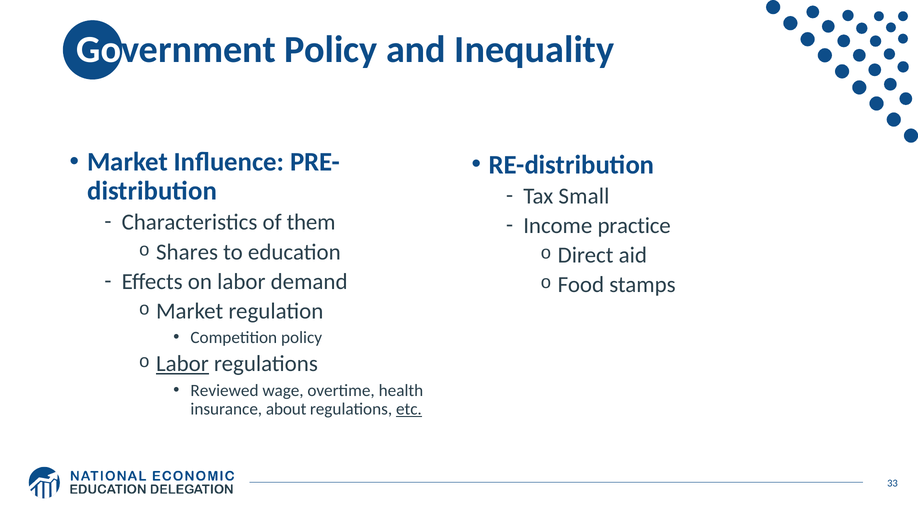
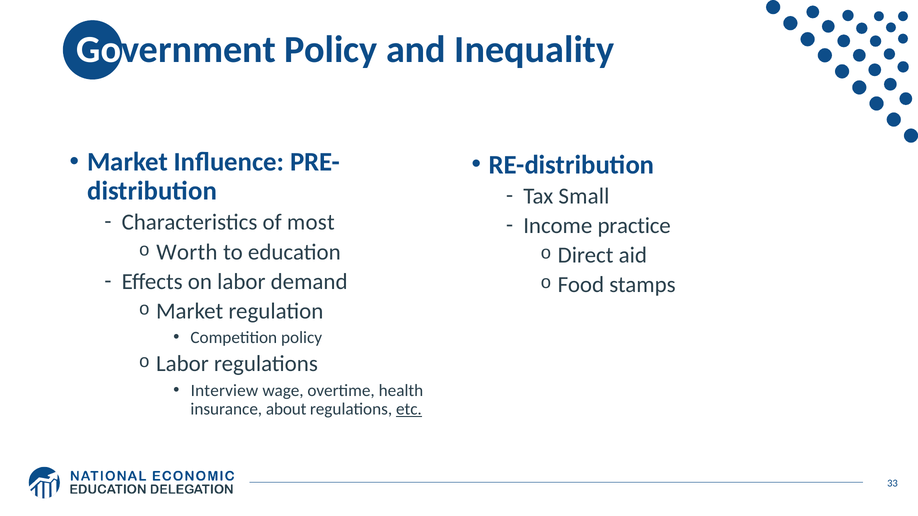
them: them -> most (311, 223)
Shares: Shares -> Worth (187, 252)
Labor underline: present -> none (182, 364)
Reviewed: Reviewed -> Interview (224, 391)
